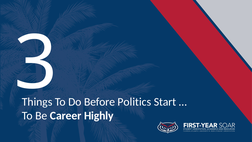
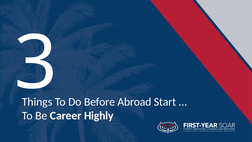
Politics: Politics -> Abroad (134, 102)
